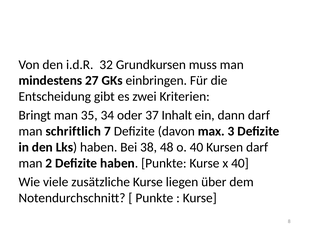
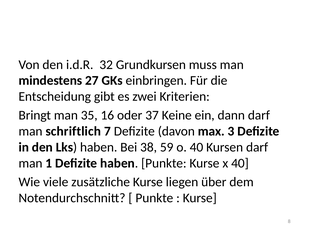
34: 34 -> 16 (107, 115)
Inhalt: Inhalt -> Keine (177, 115)
48: 48 -> 59 (167, 147)
2: 2 -> 1 (49, 163)
